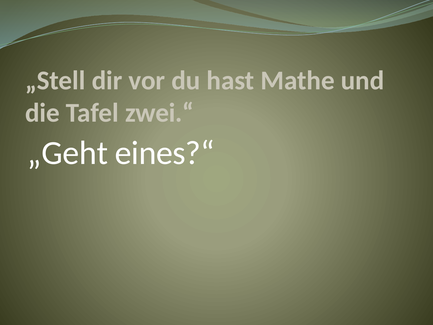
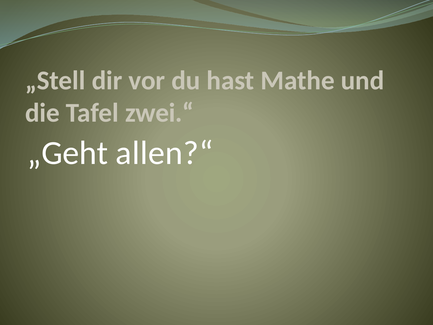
eines?“: eines?“ -> allen?“ (164, 153)
